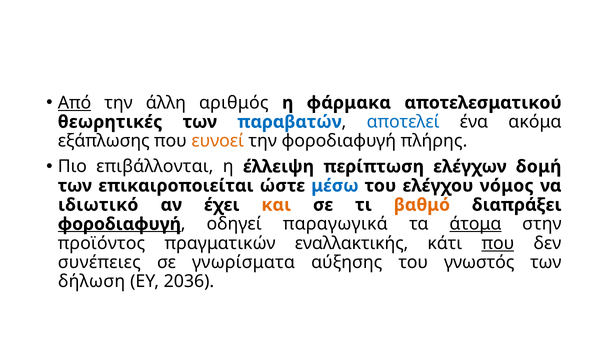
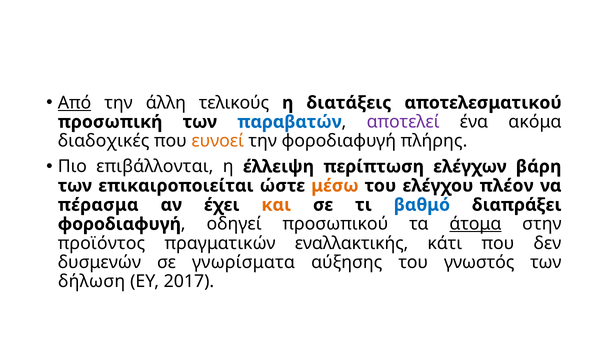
αριθμός: αριθμός -> τελικούς (234, 103)
φάρμακα: φάρμακα -> διατάξεις (349, 103)
θεωρητικές: θεωρητικές -> προσωπική (110, 122)
αποτελεί colour: blue -> purple (403, 122)
εξάπλωσης: εξάπλωσης -> διαδοχικές (104, 141)
δομή: δομή -> βάρη (539, 167)
μέσω colour: blue -> orange (335, 186)
νόμος: νόμος -> πλέον (507, 186)
ιδιωτικό: ιδιωτικό -> πέρασμα (98, 205)
βαθμό colour: orange -> blue (422, 205)
φοροδιαφυγή underline: present -> none (119, 224)
παραγωγικά: παραγωγικά -> προσωπικού (335, 224)
που underline: present -> none (498, 243)
συνέπειες: συνέπειες -> δυσμενών (99, 262)
2036: 2036 -> 2017 (189, 282)
